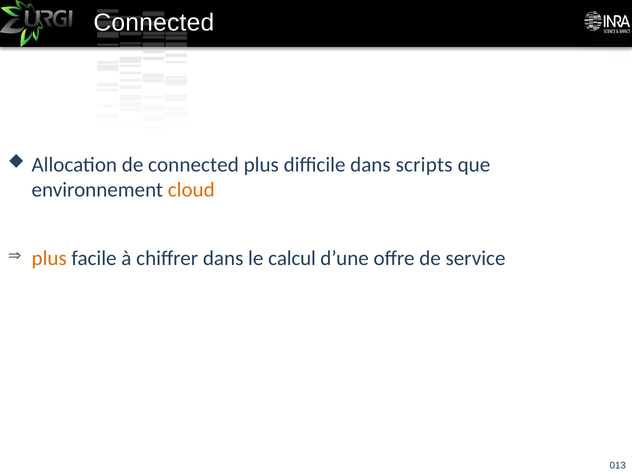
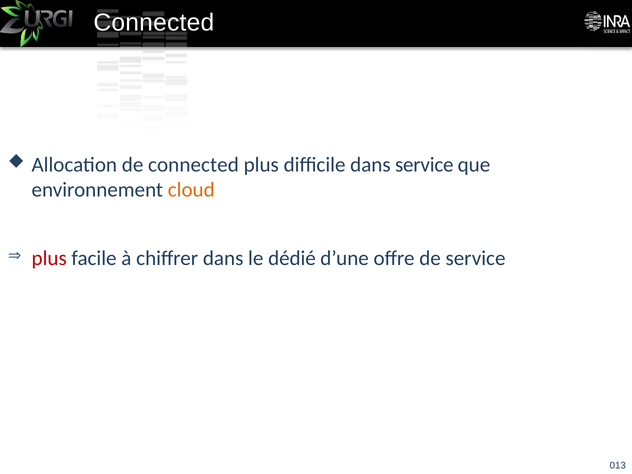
dans scripts: scripts -> service (424, 165)
plus colour: orange -> red (49, 258)
calcul: calcul -> dédié (292, 258)
